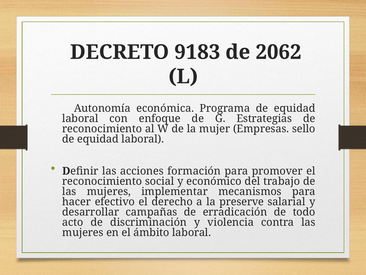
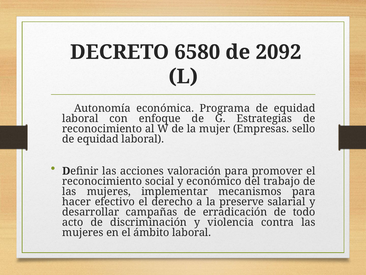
9183: 9183 -> 6580 (197, 52)
2062: 2062 -> 2092 (278, 52)
formación: formación -> valoración (194, 171)
